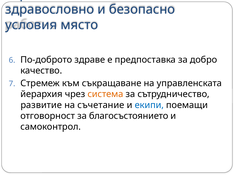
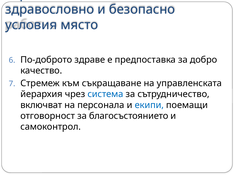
система colour: orange -> blue (105, 94)
развитие: развитие -> включват (41, 105)
съчетание: съчетание -> персонала (101, 105)
